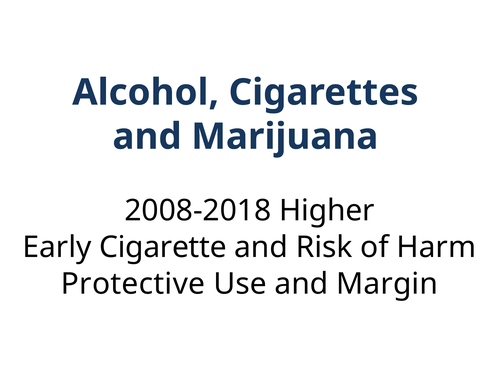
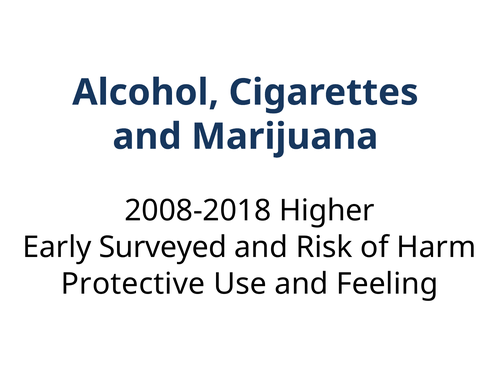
Cigarette: Cigarette -> Surveyed (163, 247)
Margin: Margin -> Feeling (387, 284)
